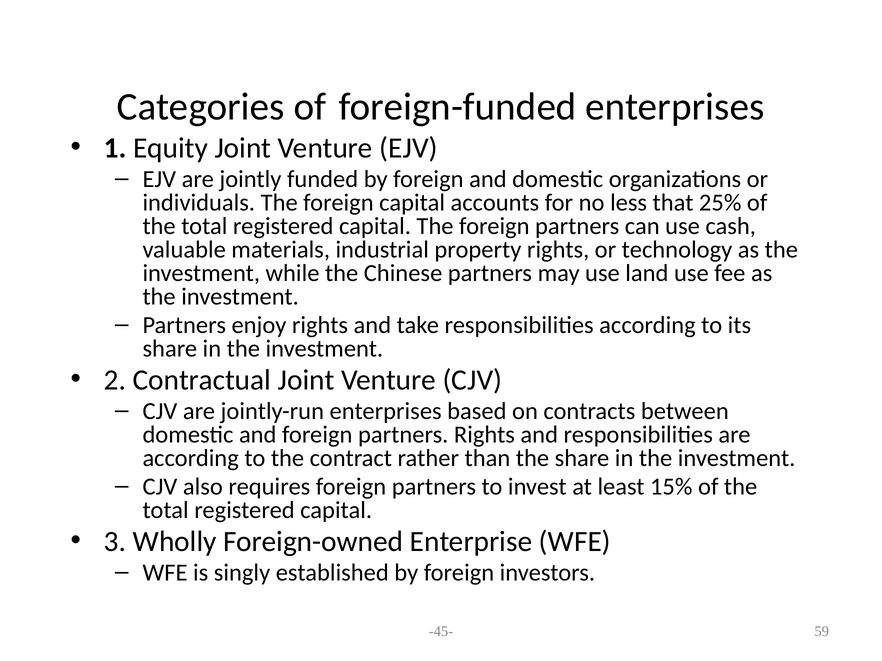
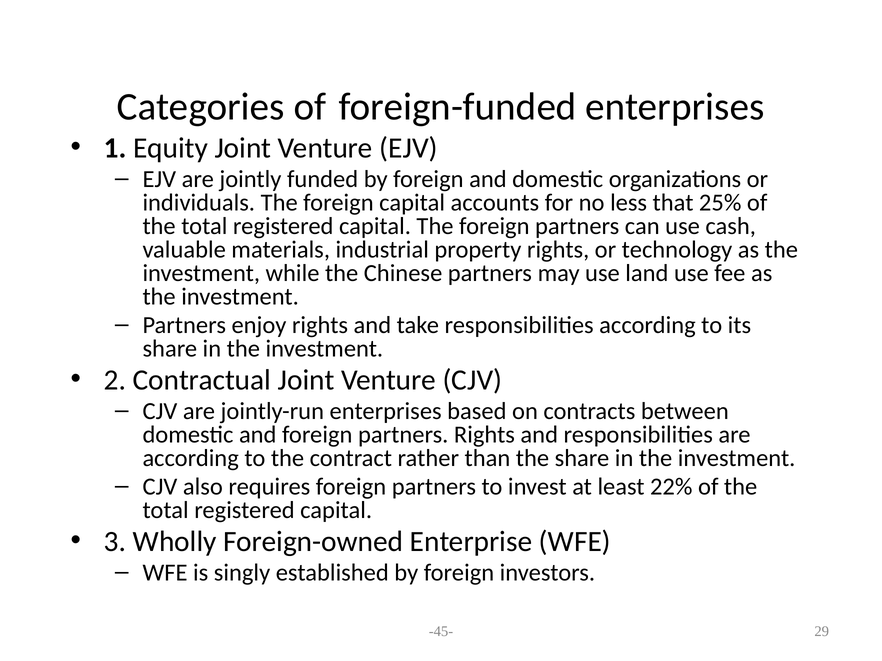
15%: 15% -> 22% (671, 487)
59: 59 -> 29 (822, 632)
